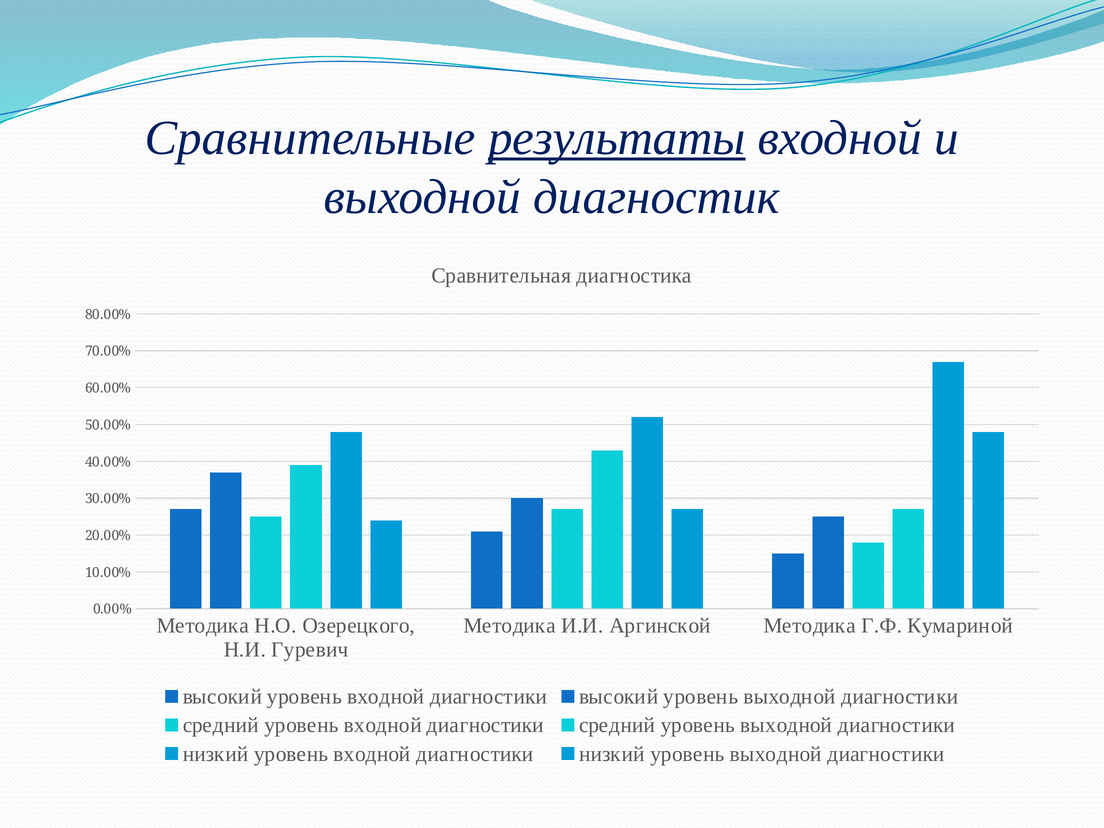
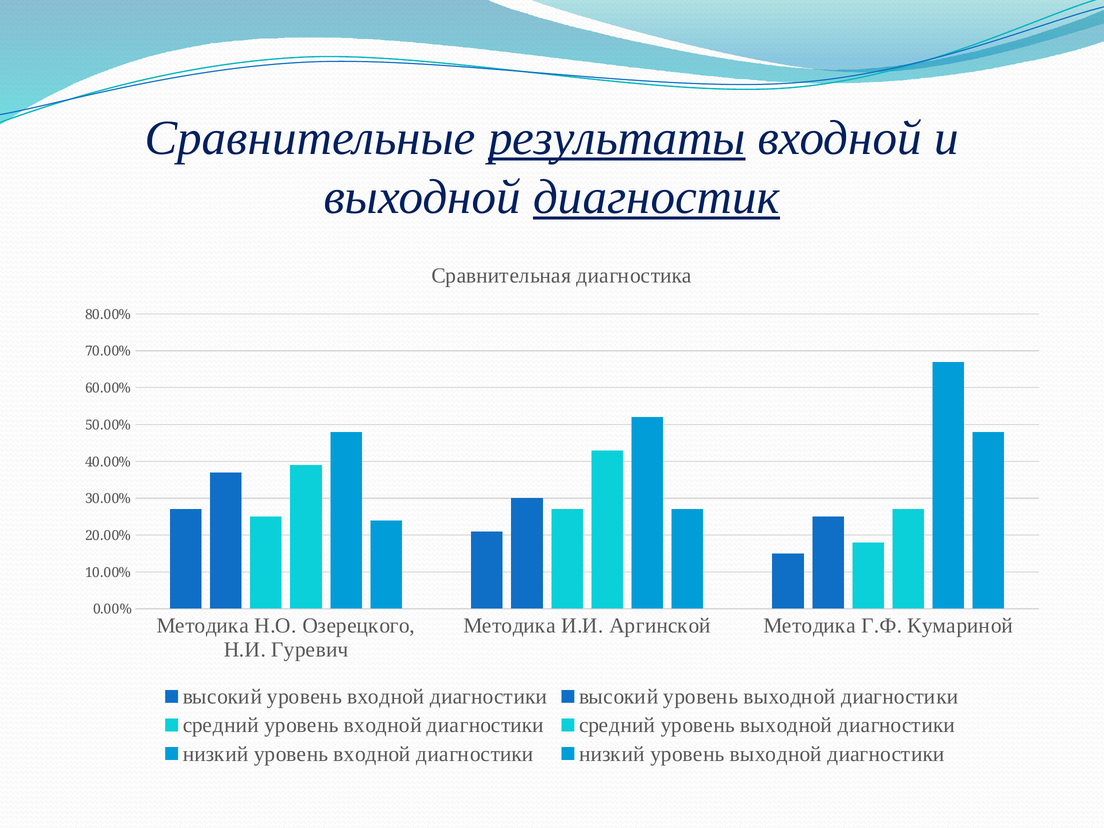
диагностик underline: none -> present (656, 197)
